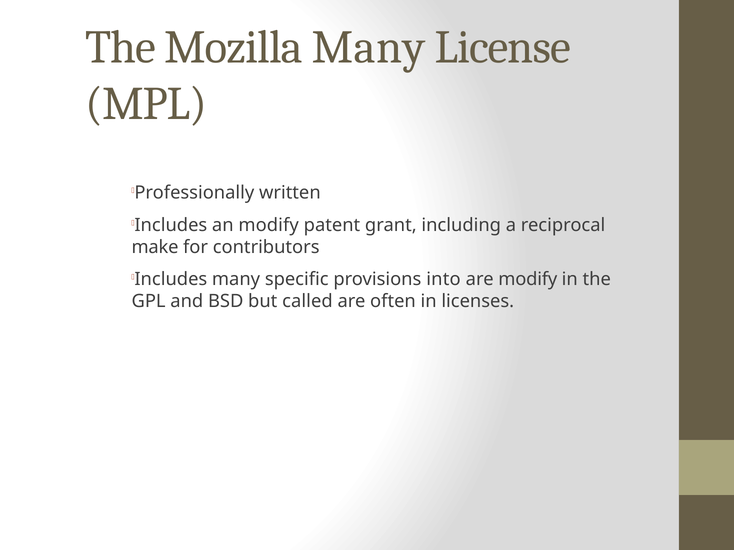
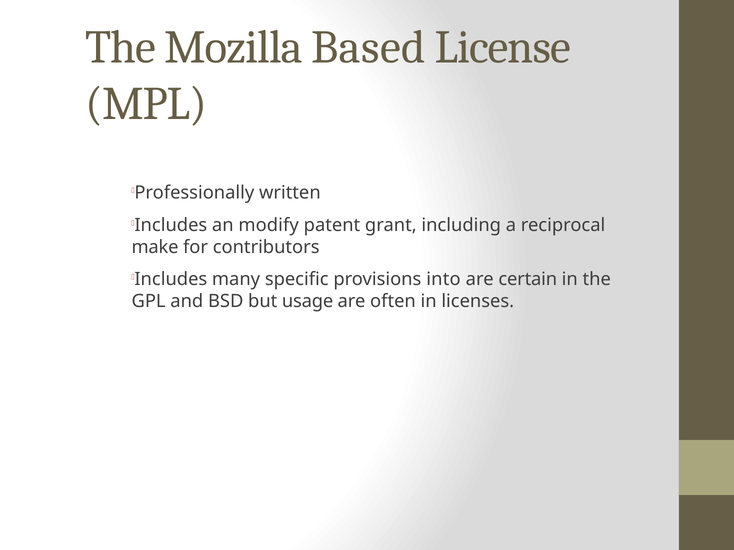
Mozilla Many: Many -> Based (368, 47)
are modify: modify -> certain (528, 279)
called: called -> usage (308, 301)
